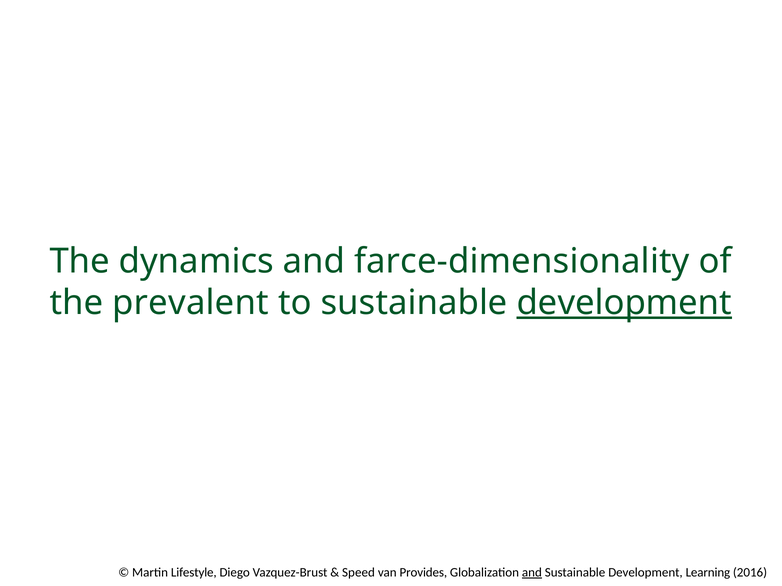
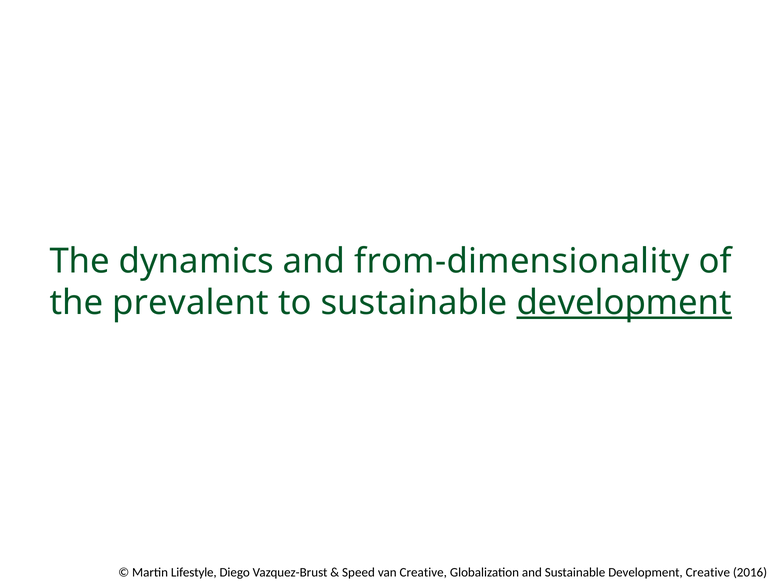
farce-dimensionality: farce-dimensionality -> from-dimensionality (522, 261)
van Provides: Provides -> Creative (423, 573)
and underline: present -> none (532, 573)
Development Learning: Learning -> Creative (708, 573)
